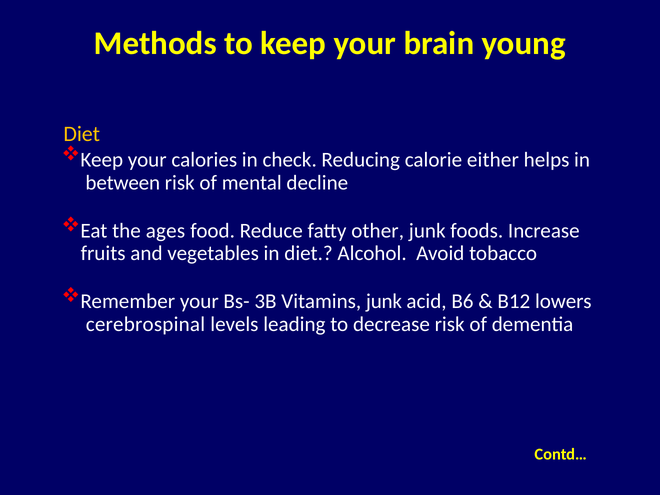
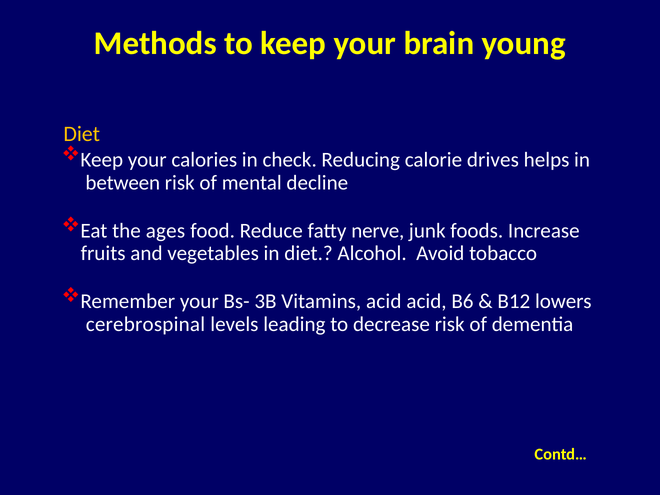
either: either -> drives (493, 160)
other: other -> nerve (378, 231)
Vitamins junk: junk -> acid (384, 301)
